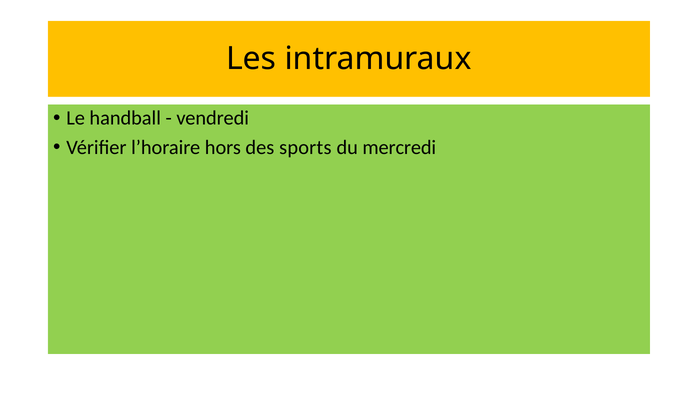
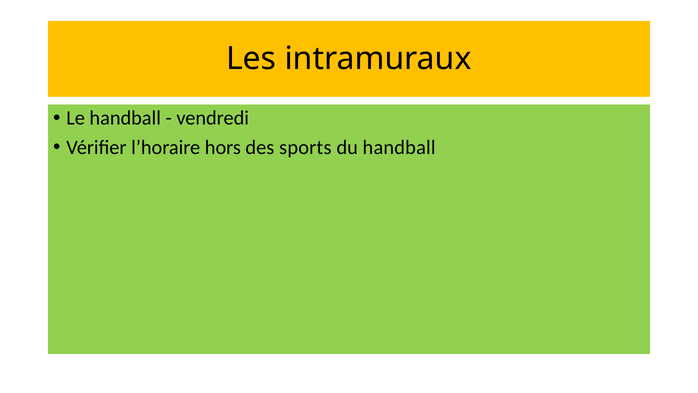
du mercredi: mercredi -> handball (399, 147)
